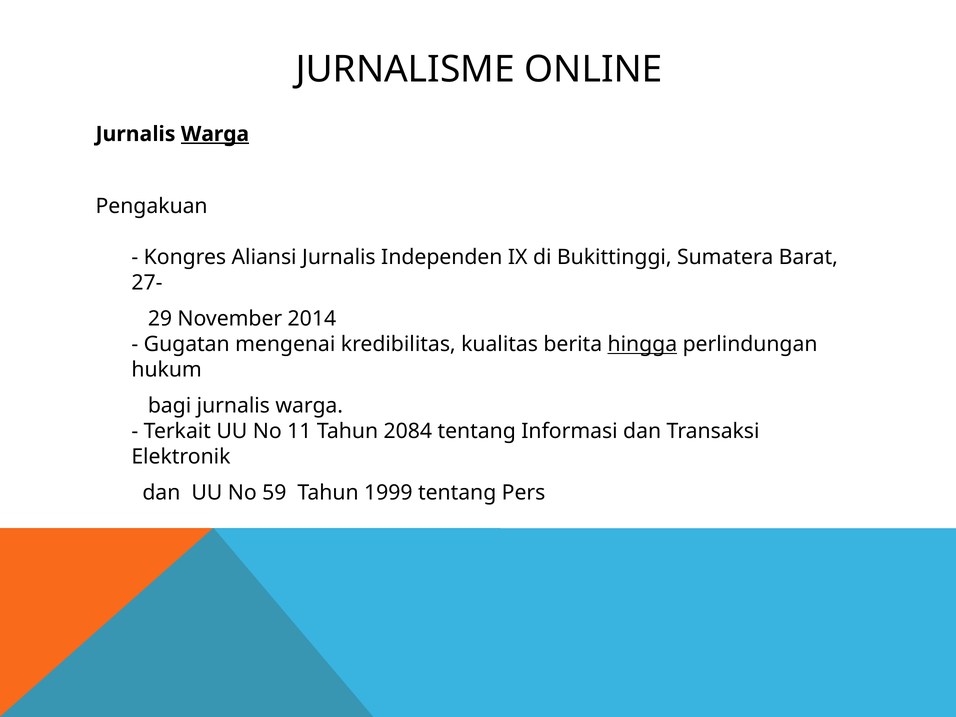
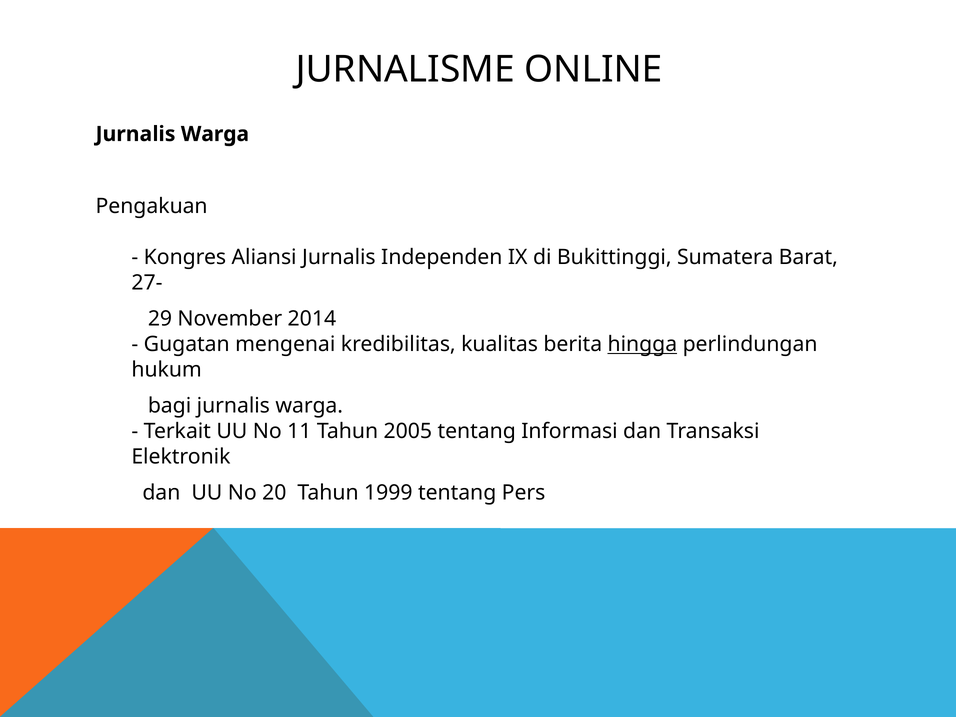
Warga underline: present -> none (215, 134)
2084: 2084 -> 2005 (408, 431)
59: 59 -> 20 (274, 493)
